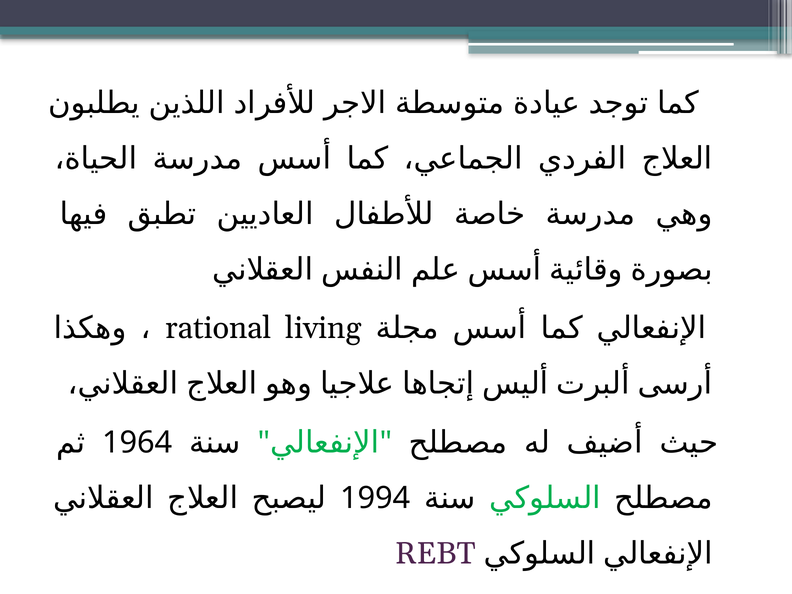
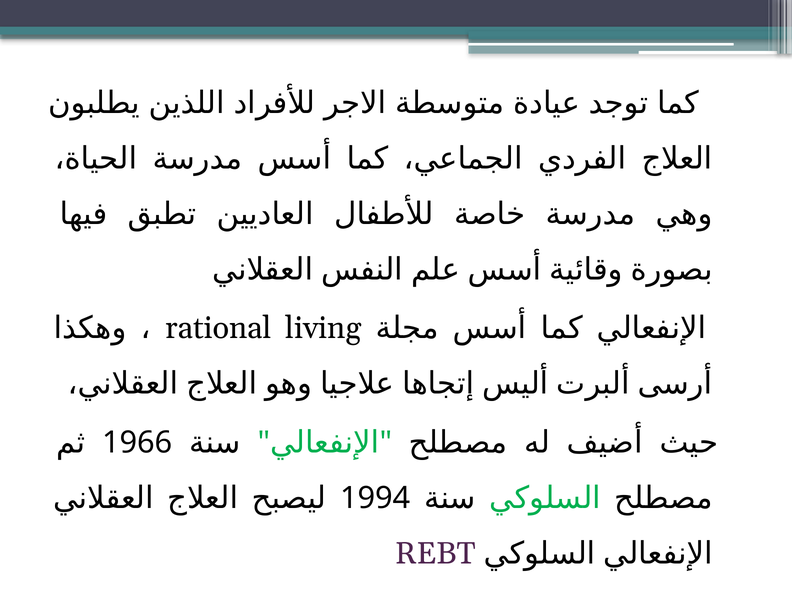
1964: 1964 -> 1966 (137, 442)
